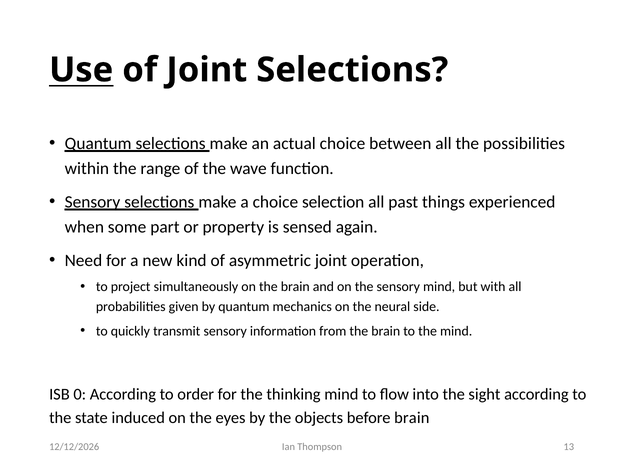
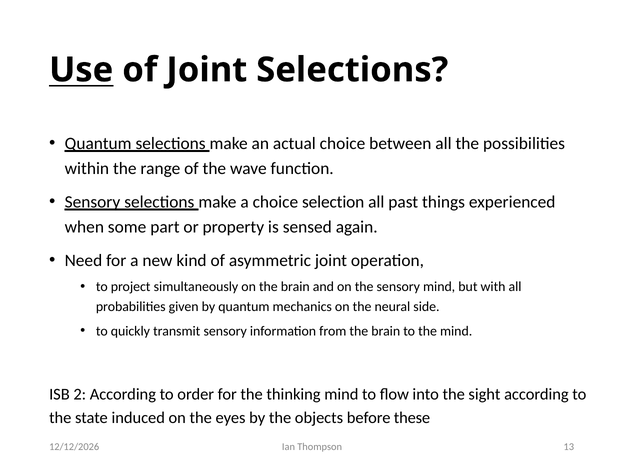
0: 0 -> 2 (80, 394)
before brain: brain -> these (412, 418)
